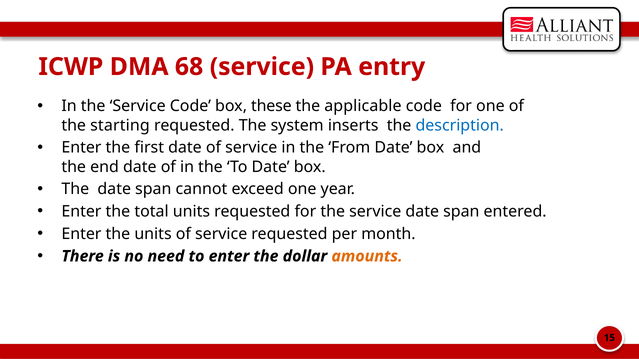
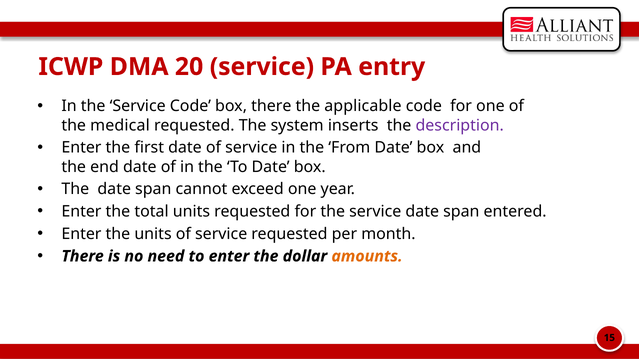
68: 68 -> 20 (189, 67)
box these: these -> there (271, 106)
starting: starting -> medical (120, 126)
description colour: blue -> purple (460, 126)
